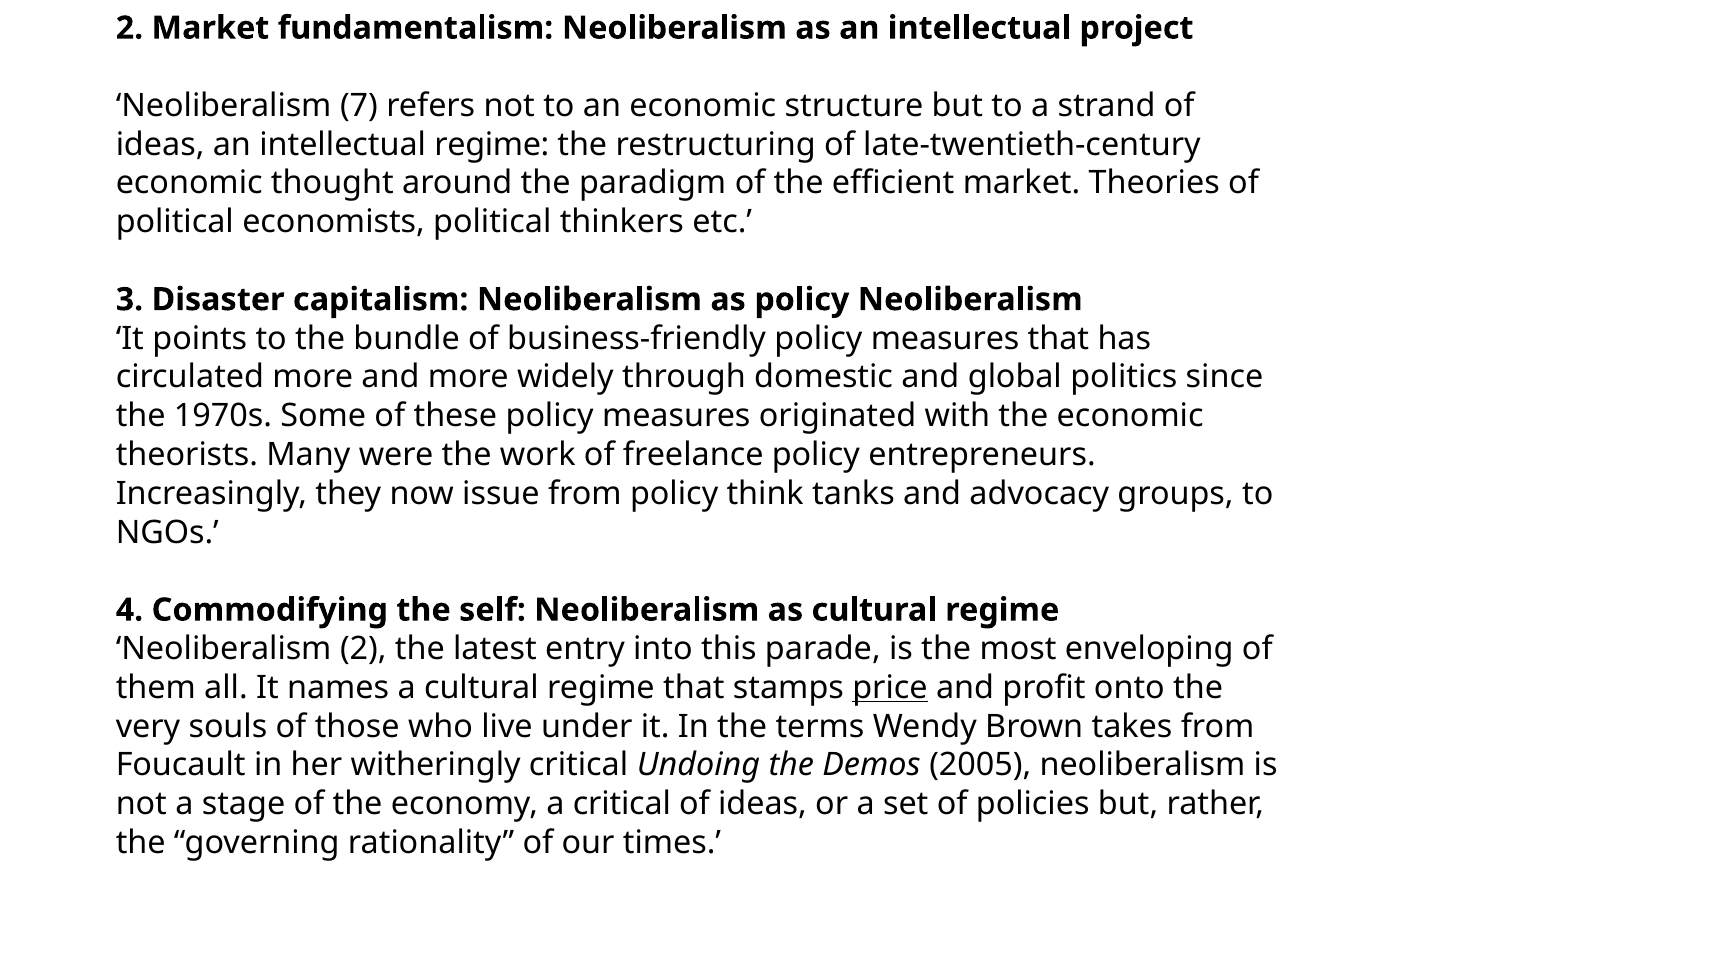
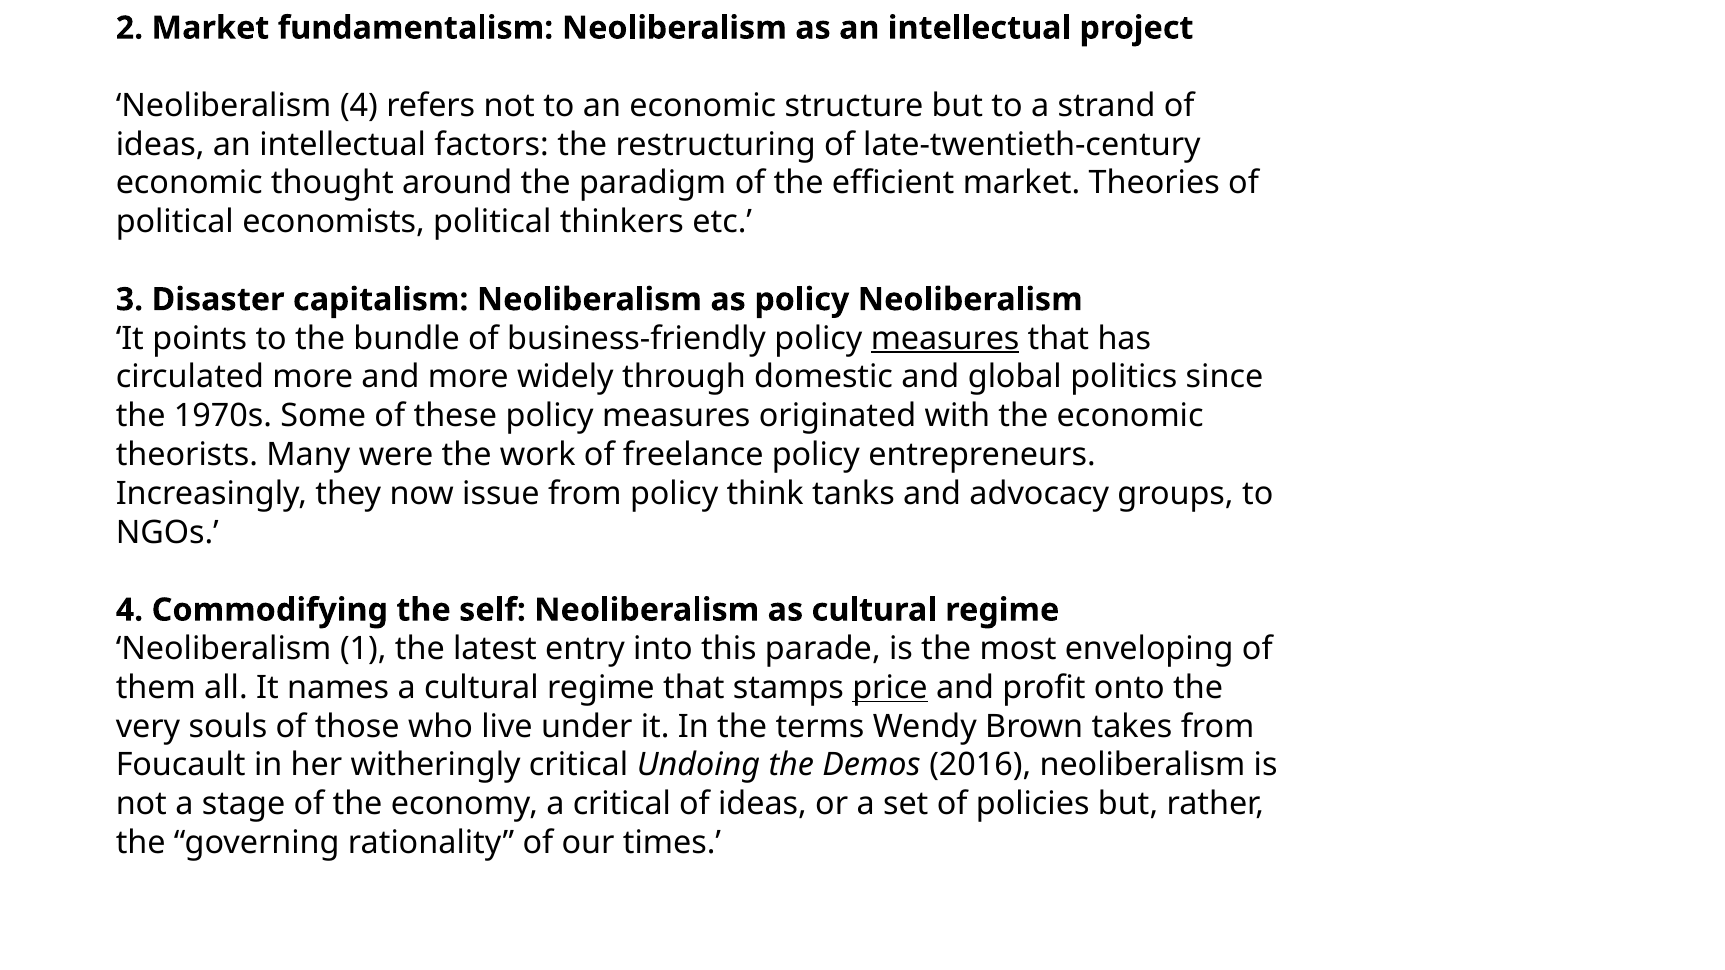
Neoliberalism 7: 7 -> 4 (359, 106)
intellectual regime: regime -> factors (492, 144)
measures underline: none -> present (945, 338)
Neoliberalism 2: 2 -> 1 (363, 649)
2005: 2005 -> 2016 (980, 765)
